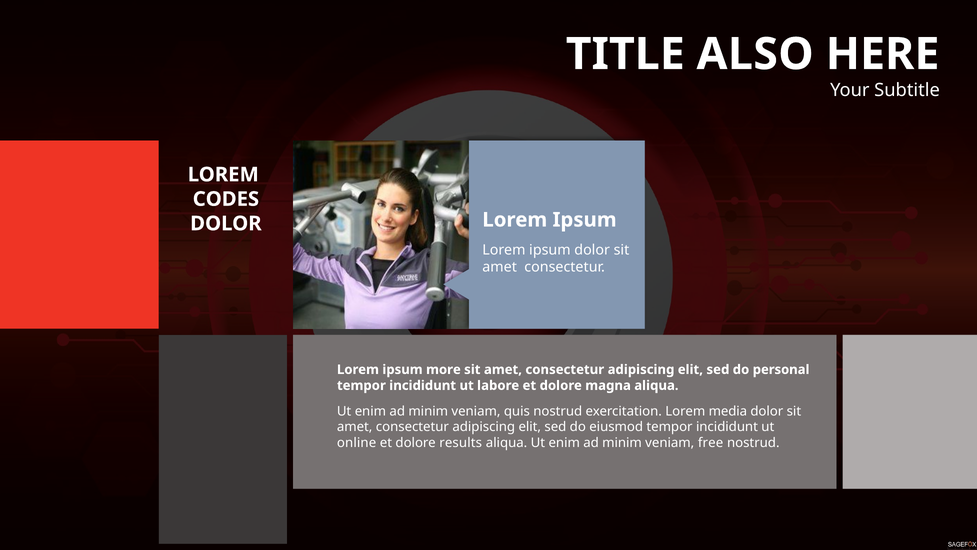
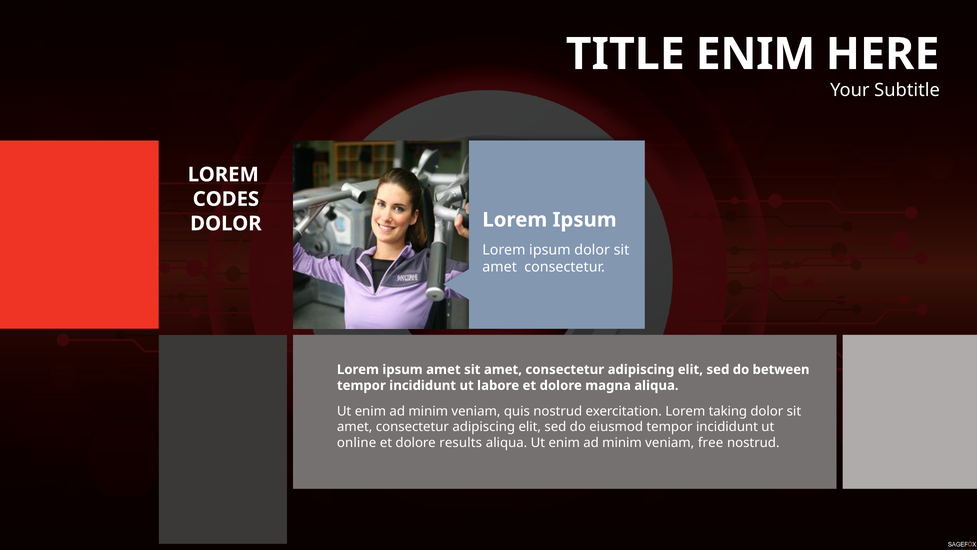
TITLE ALSO: ALSO -> ENIM (755, 54)
ipsum more: more -> amet (443, 369)
personal: personal -> between (781, 369)
media: media -> taking (728, 411)
